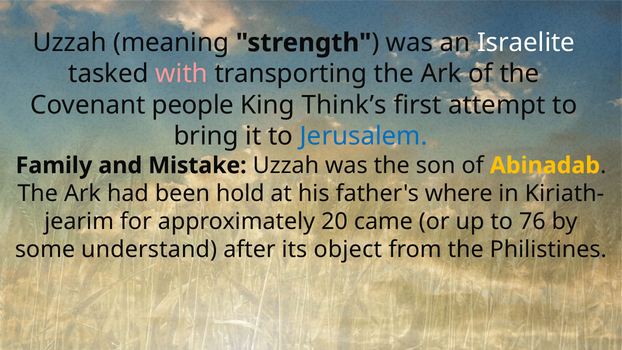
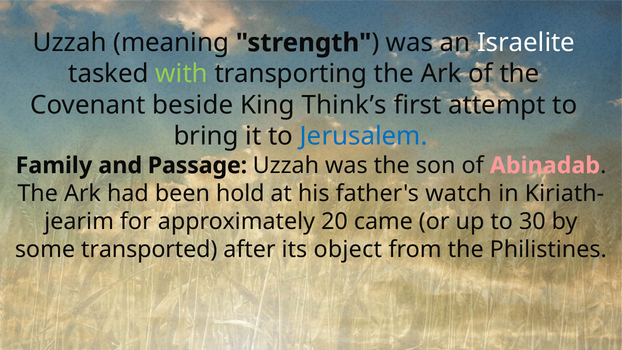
with colour: pink -> light green (182, 74)
people: people -> beside (193, 105)
Mistake: Mistake -> Passage (197, 165)
Abinadab colour: yellow -> pink (545, 165)
where: where -> watch (458, 193)
76: 76 -> 30 (532, 221)
understand: understand -> transported (149, 249)
